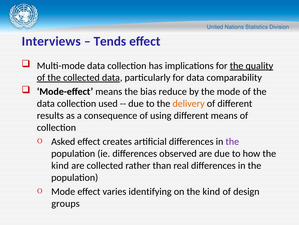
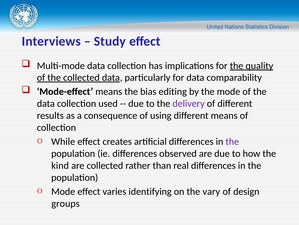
Tends: Tends -> Study (110, 41)
reduce: reduce -> editing (173, 91)
delivery colour: orange -> purple (189, 103)
Asked: Asked -> While (63, 141)
on the kind: kind -> vary (211, 191)
